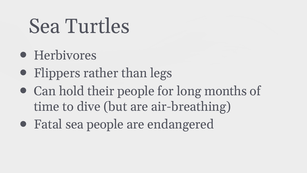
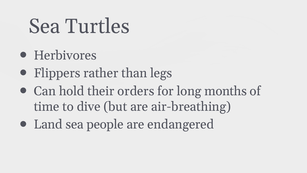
their people: people -> orders (136, 91)
Fatal: Fatal -> Land (48, 124)
